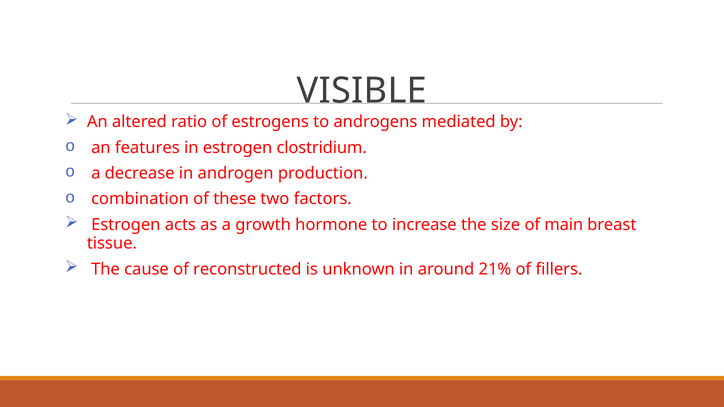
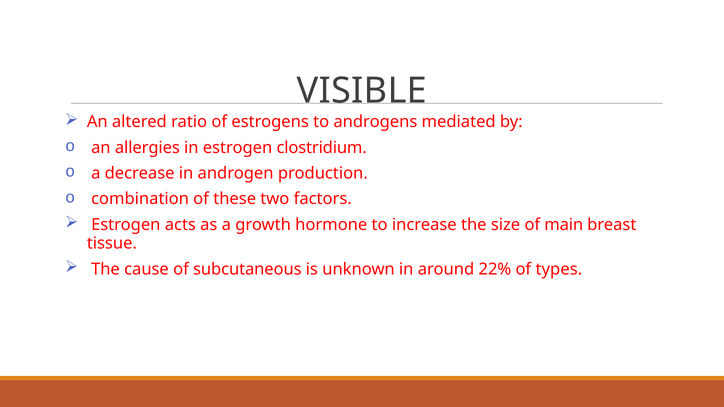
features: features -> allergies (147, 148)
reconstructed: reconstructed -> subcutaneous (247, 269)
21%: 21% -> 22% (495, 269)
fillers: fillers -> types (559, 269)
